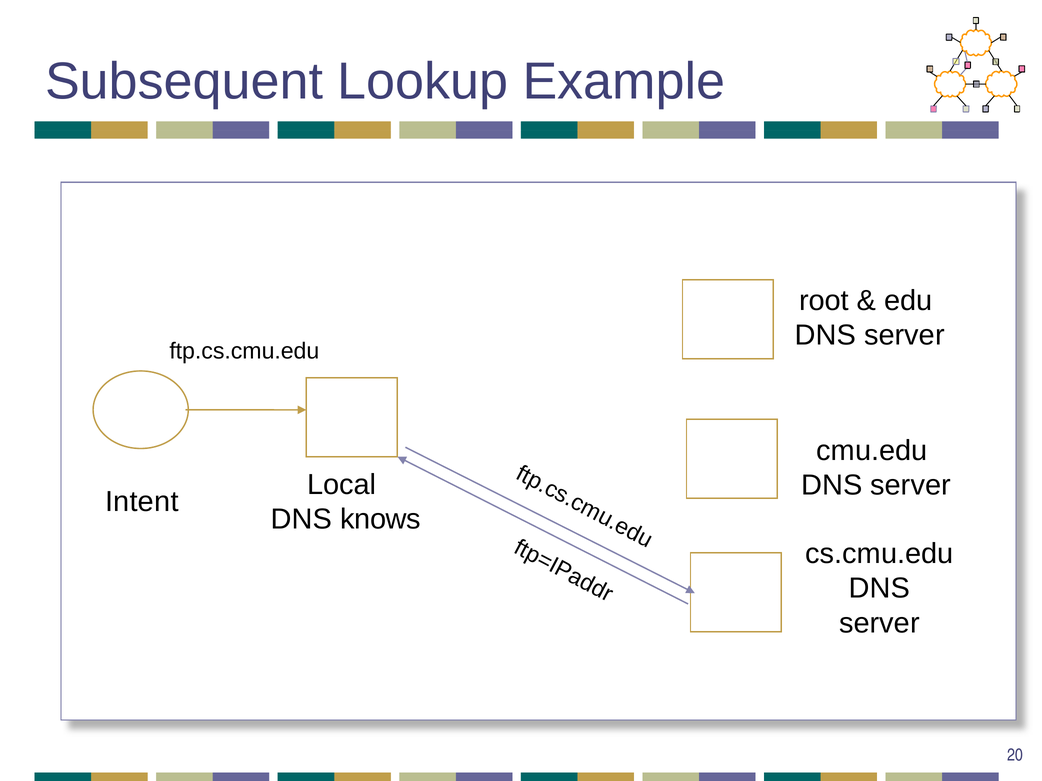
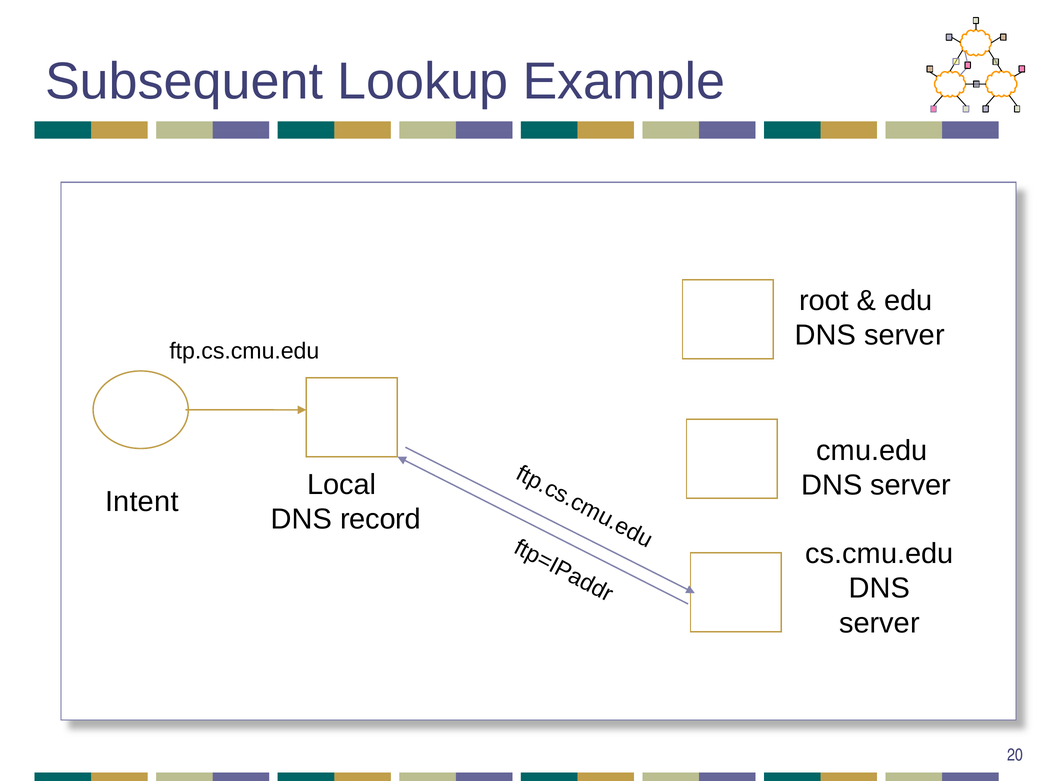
knows: knows -> record (380, 520)
